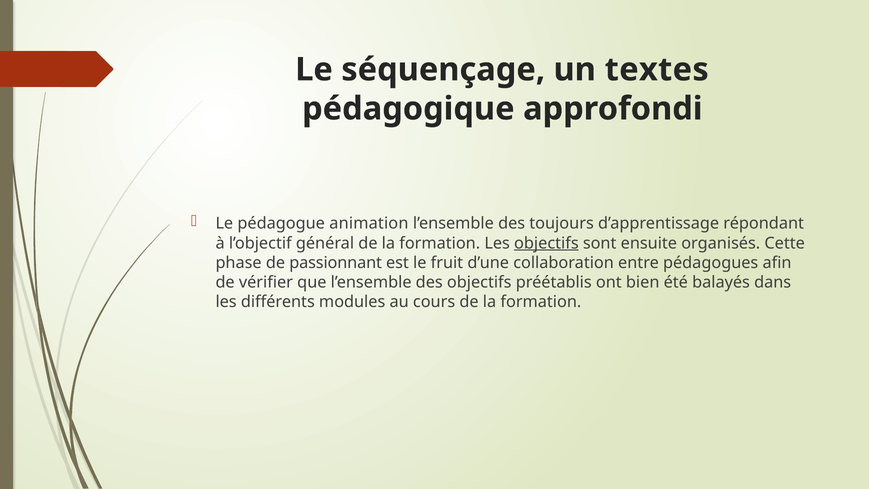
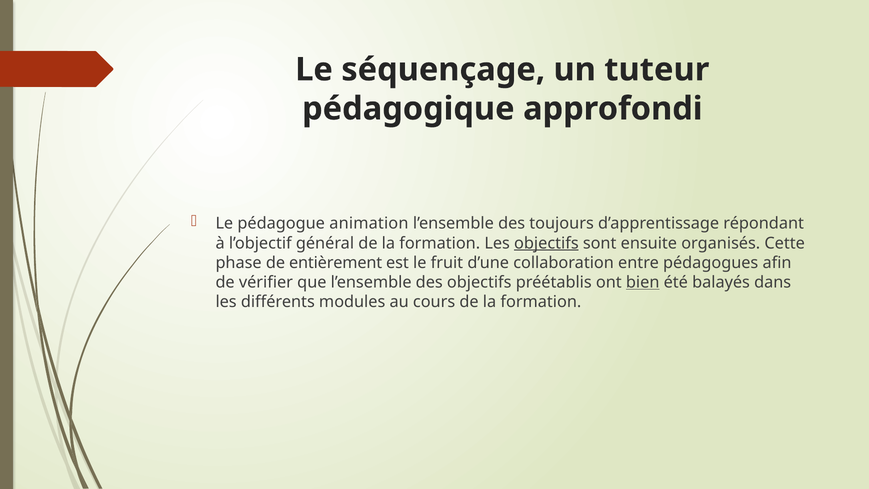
textes: textes -> tuteur (657, 70)
passionnant: passionnant -> entièrement (336, 263)
bien underline: none -> present (643, 282)
